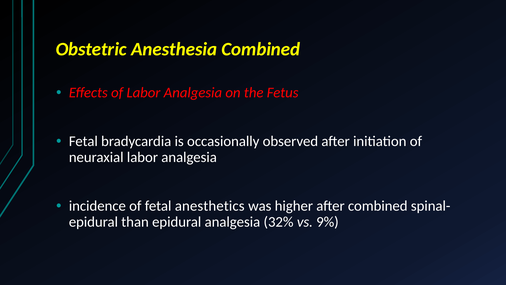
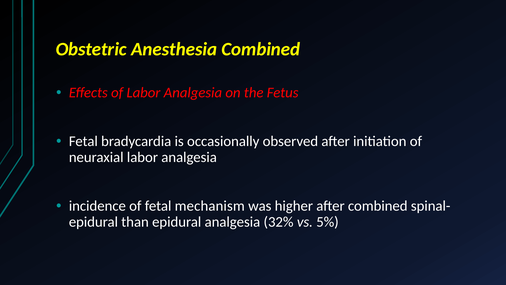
anesthetics: anesthetics -> mechanism (210, 206)
9%: 9% -> 5% (327, 222)
